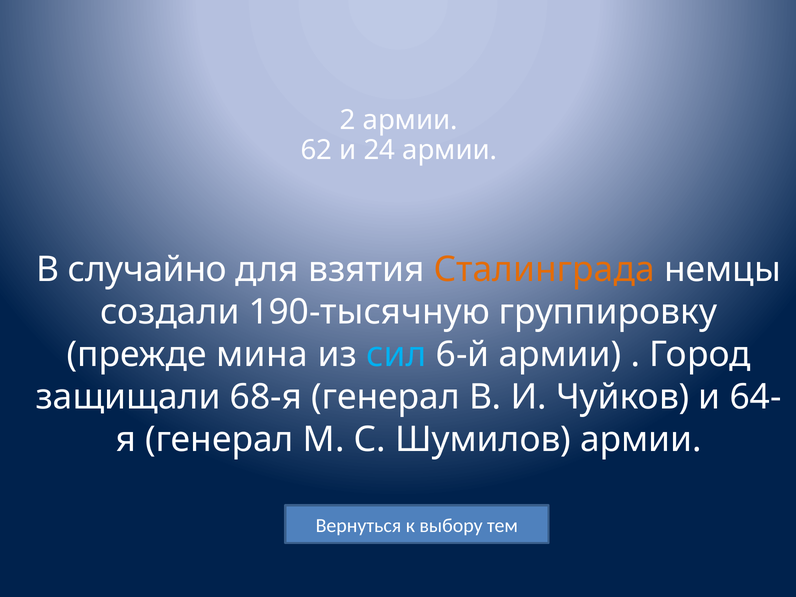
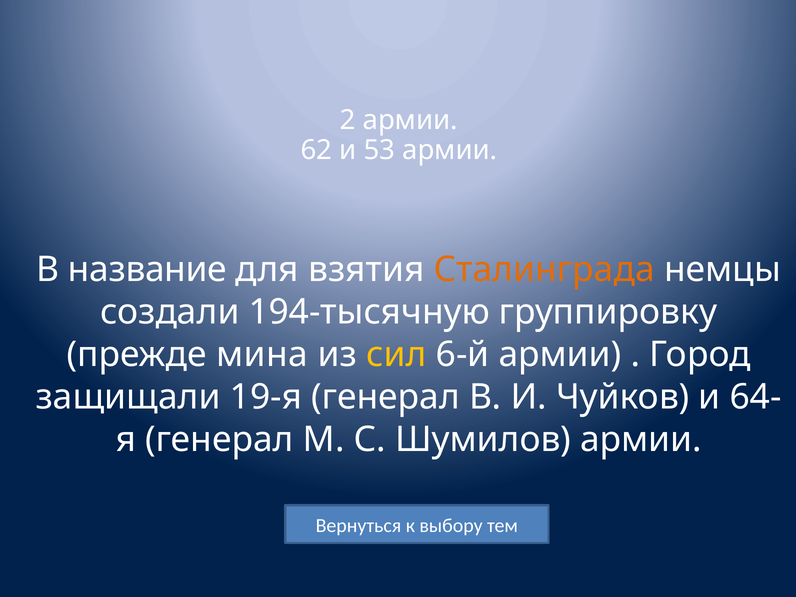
24: 24 -> 53 (379, 150)
случайно: случайно -> название (147, 270)
190-тысячную: 190-тысячную -> 194-тысячную (369, 312)
сил colour: light blue -> yellow (397, 355)
68-я: 68-я -> 19-я (266, 397)
